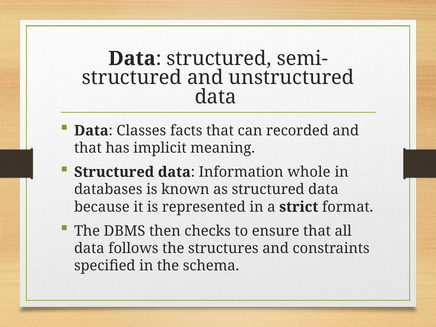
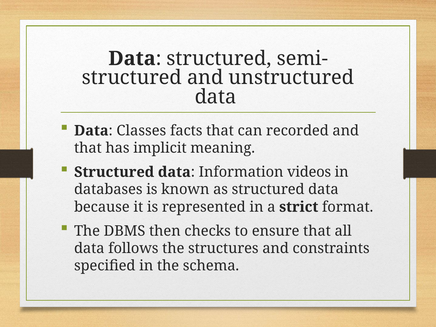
whole: whole -> videos (309, 172)
